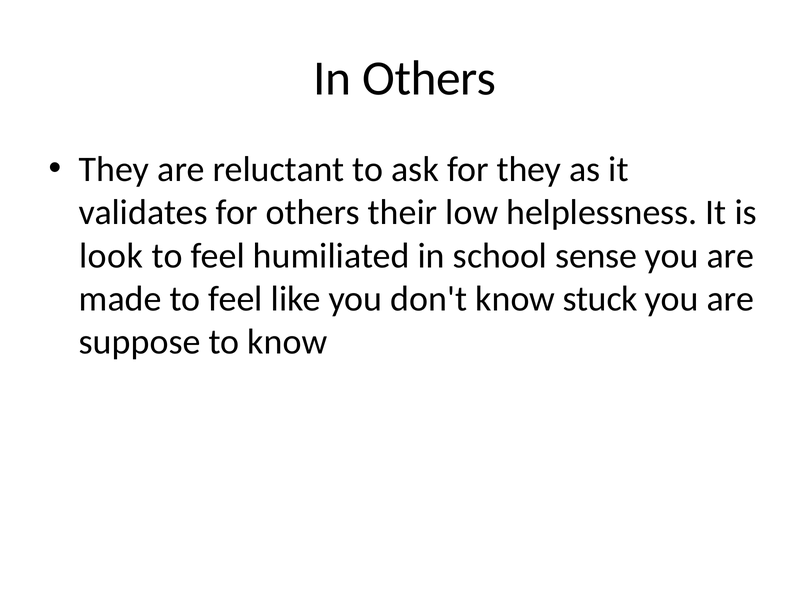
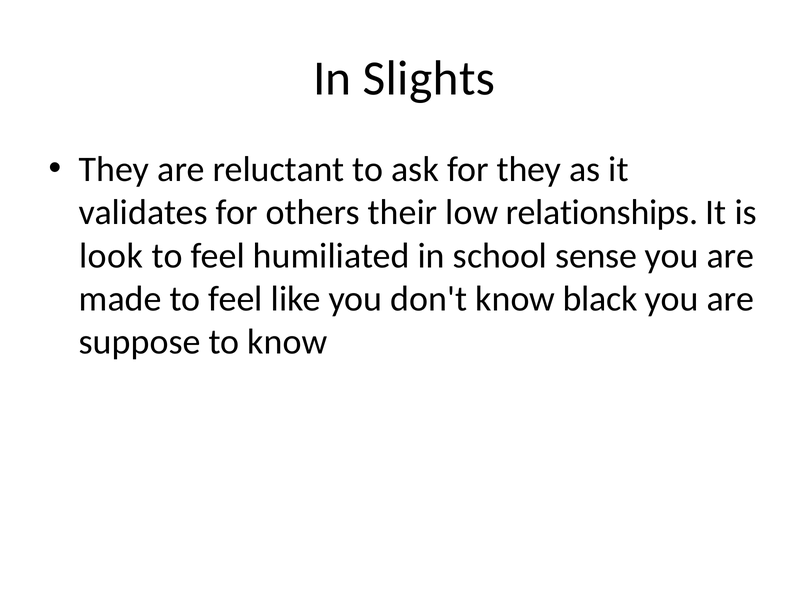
In Others: Others -> Slights (429, 78)
helplessness: helplessness -> relationships (602, 213)
stuck: stuck -> black (600, 299)
